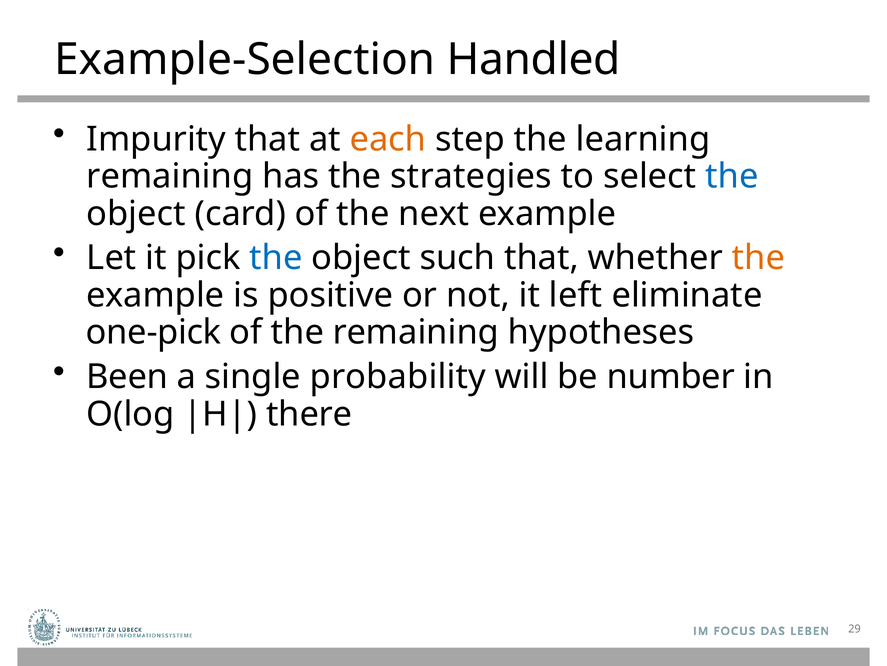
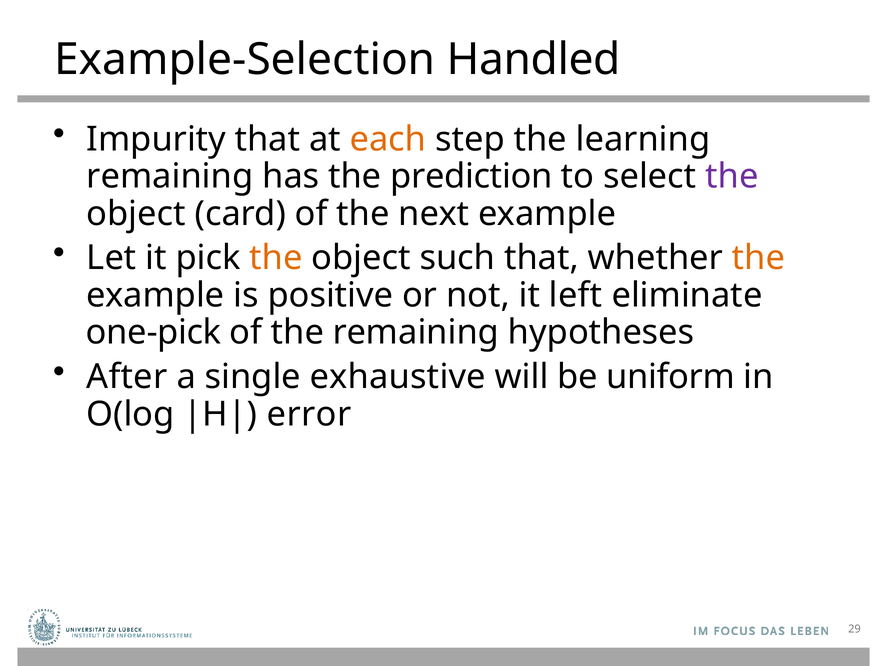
strategies: strategies -> prediction (471, 176)
the colour: blue -> purple (732, 176)
the colour: blue -> orange (276, 258)
Been: Been -> After (127, 376)
probability: probability -> exhaustive (398, 376)
number: number -> uniform (671, 376)
there: there -> error (309, 414)
